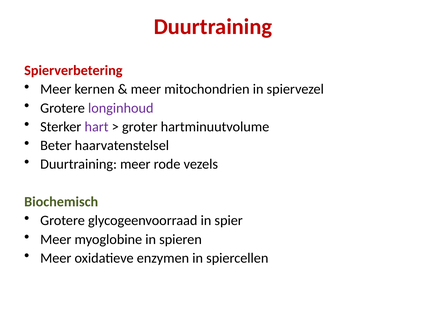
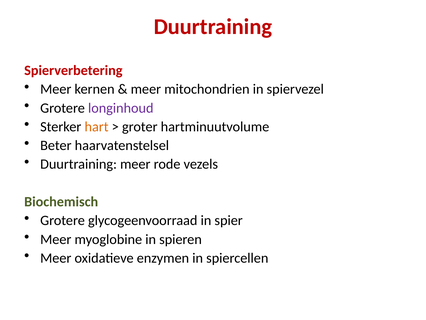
hart colour: purple -> orange (97, 127)
